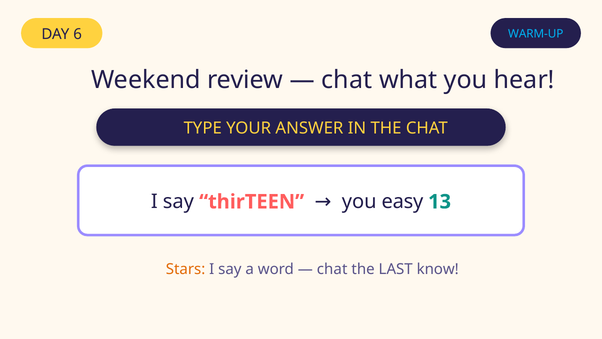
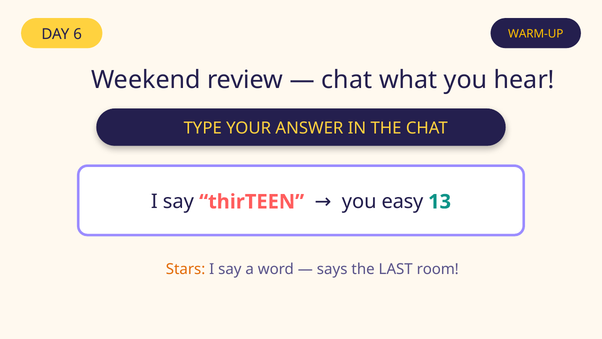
WARM-UP colour: light blue -> yellow (536, 34)
chat: chat -> says (332, 269)
know: know -> room (438, 269)
